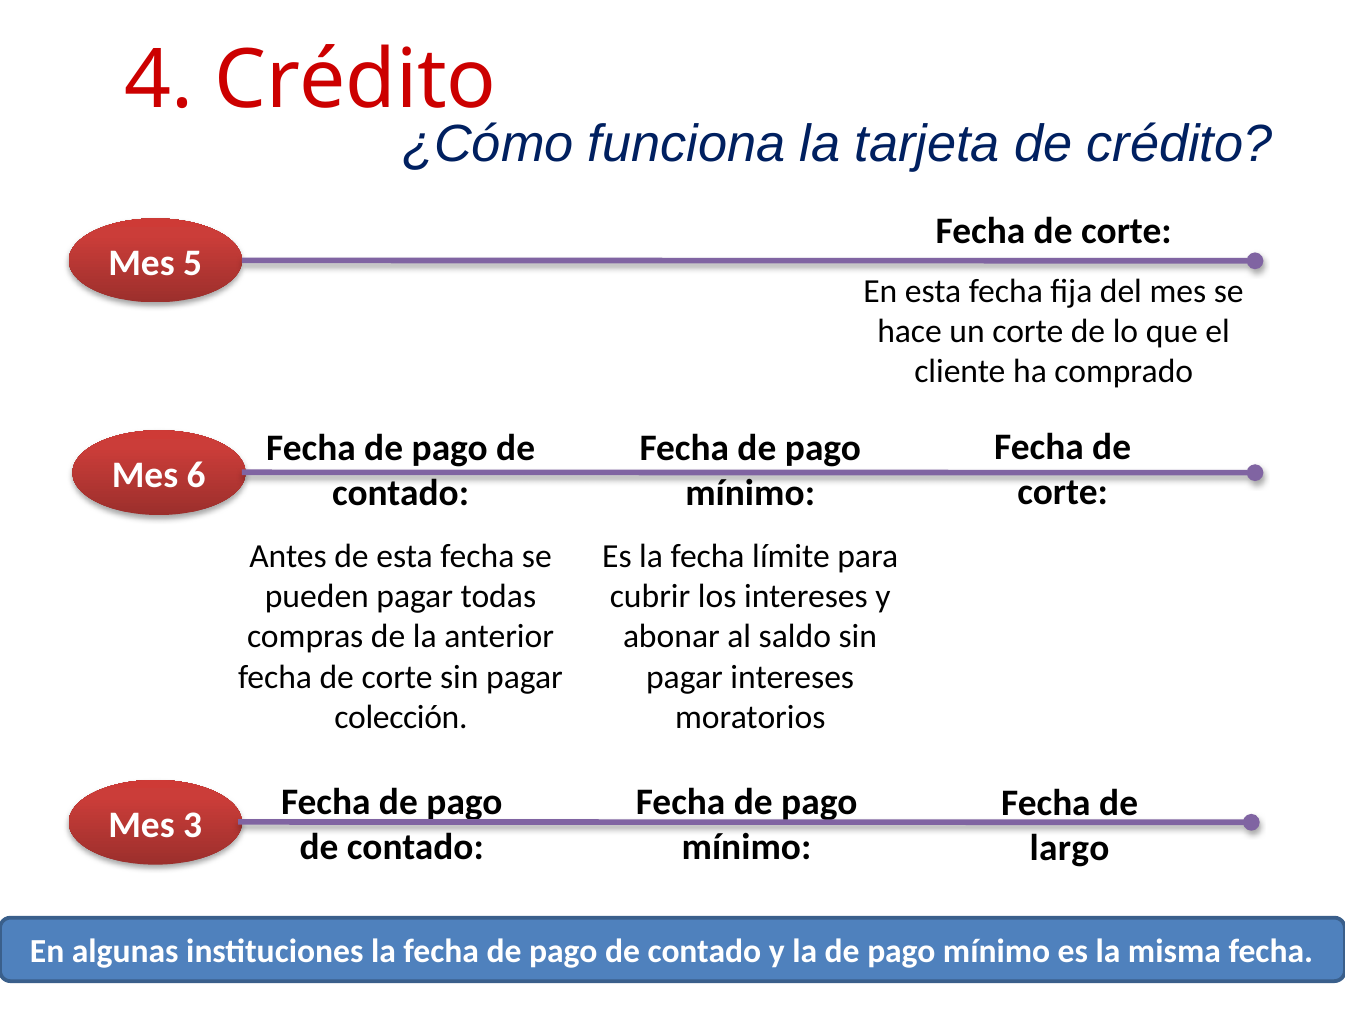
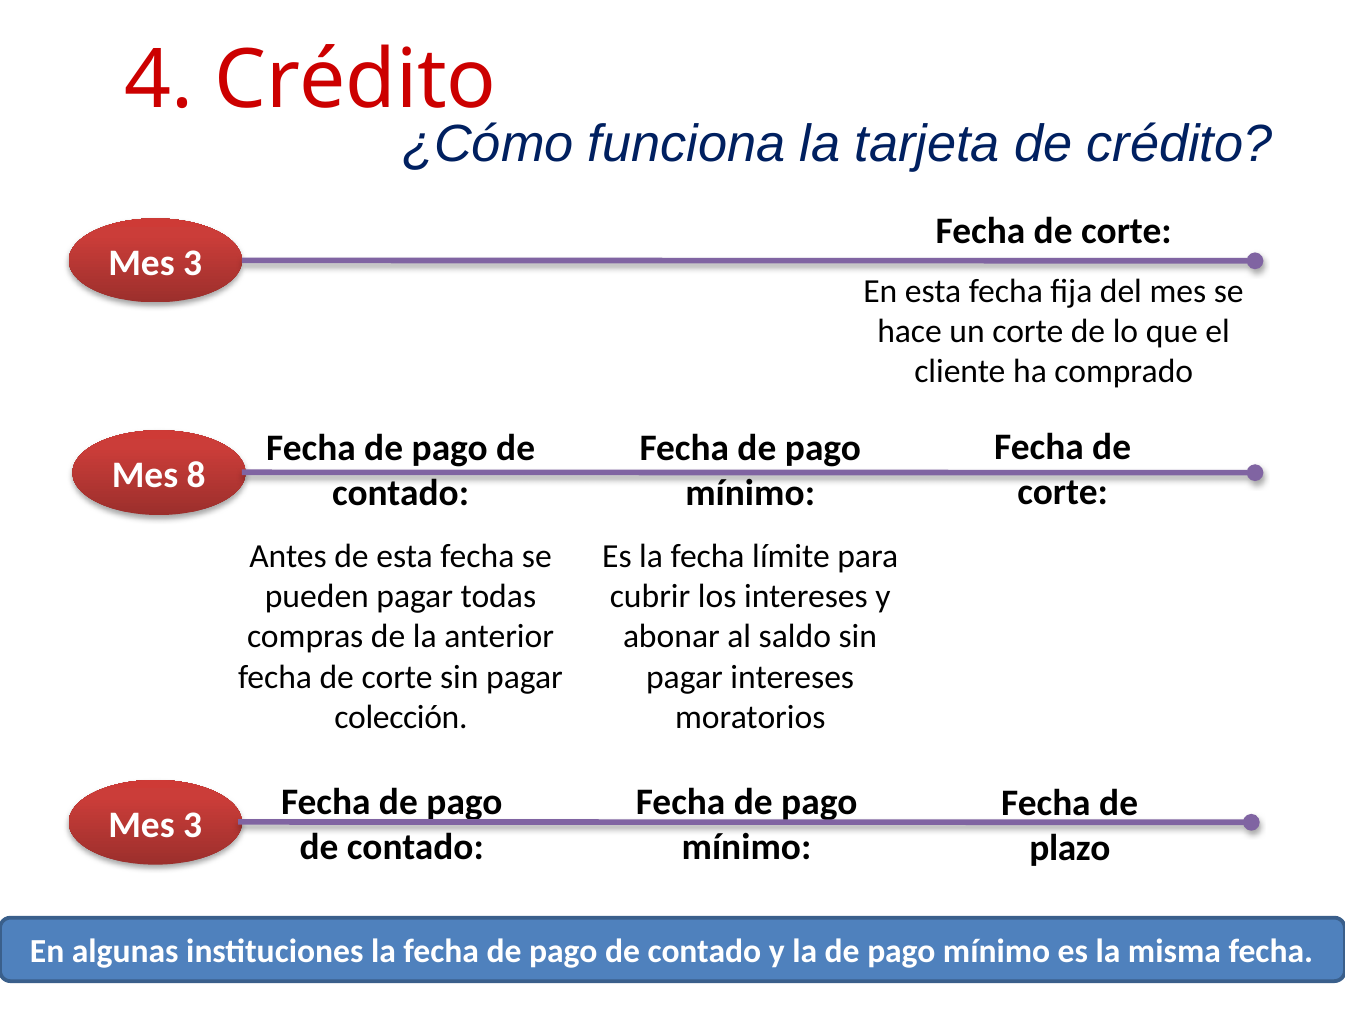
5: 5 -> 3 (193, 263)
6: 6 -> 8 (196, 475)
largo: largo -> plazo (1070, 848)
